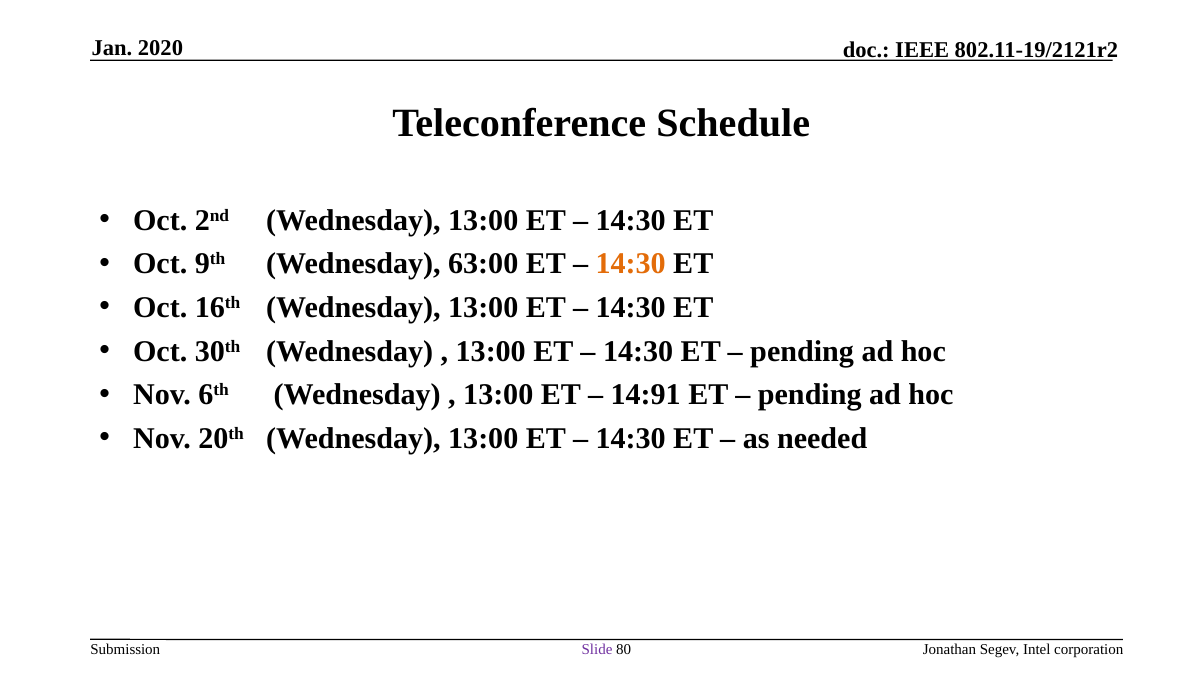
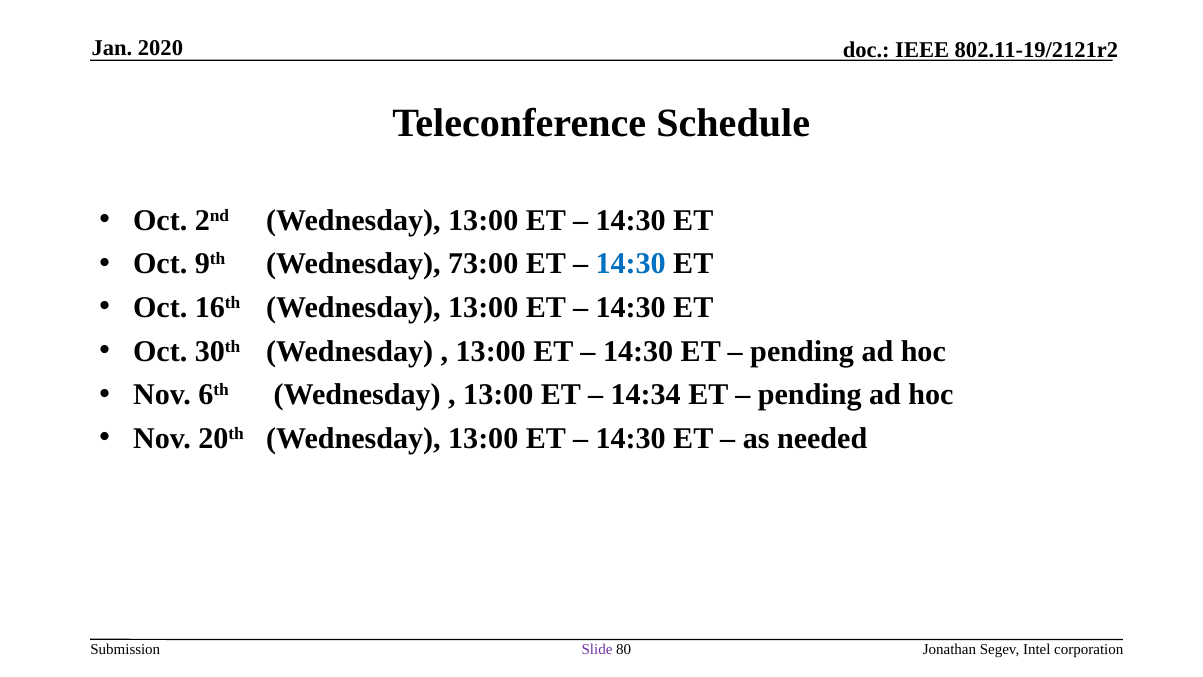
63:00: 63:00 -> 73:00 (483, 264)
14:30 colour: orange -> blue (631, 264)
14:91: 14:91 -> 14:34 (646, 395)
